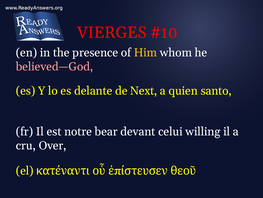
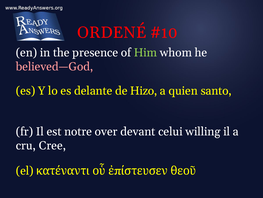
VIERGES: VIERGES -> ORDENÉ (112, 32)
Him colour: yellow -> light green (145, 52)
Next: Next -> Hizo (144, 91)
bear: bear -> over (106, 131)
Over: Over -> Cree (52, 145)
